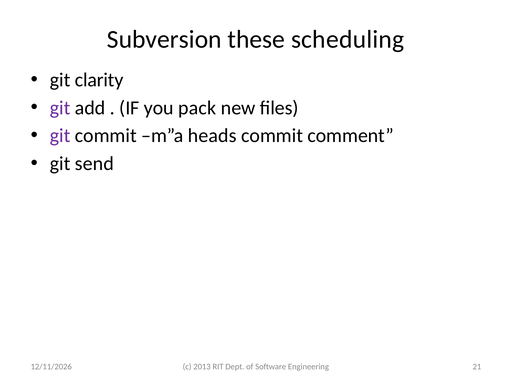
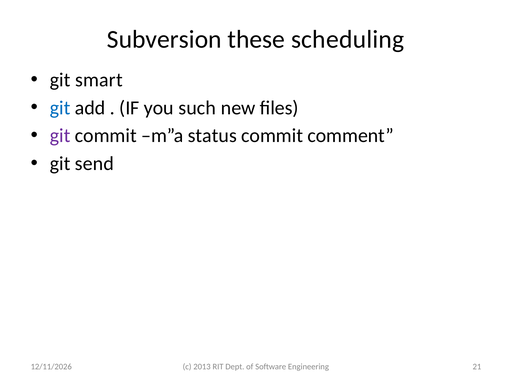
clarity: clarity -> smart (99, 80)
git colour: purple -> blue (60, 108)
pack: pack -> such (197, 108)
heads: heads -> status (212, 136)
